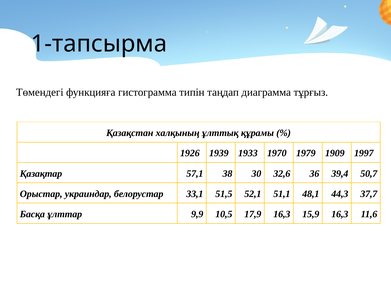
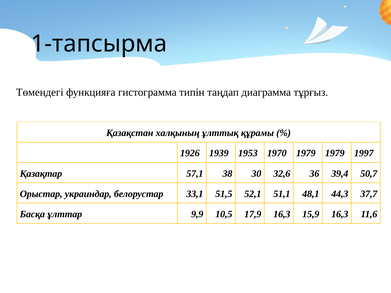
1933: 1933 -> 1953 (248, 153)
1979 1909: 1909 -> 1979 (335, 153)
